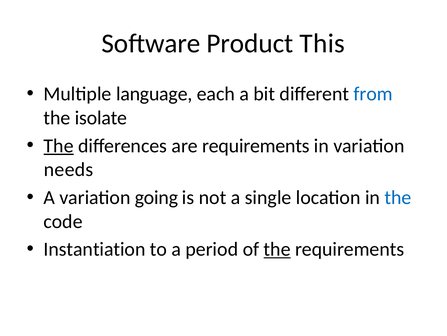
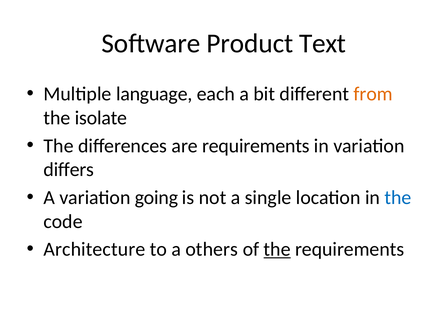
This: This -> Text (323, 43)
from colour: blue -> orange (373, 94)
The underline: present -> none (59, 145)
needs: needs -> differs (69, 169)
Instantiation: Instantiation -> Architecture (94, 249)
period: period -> others (212, 249)
